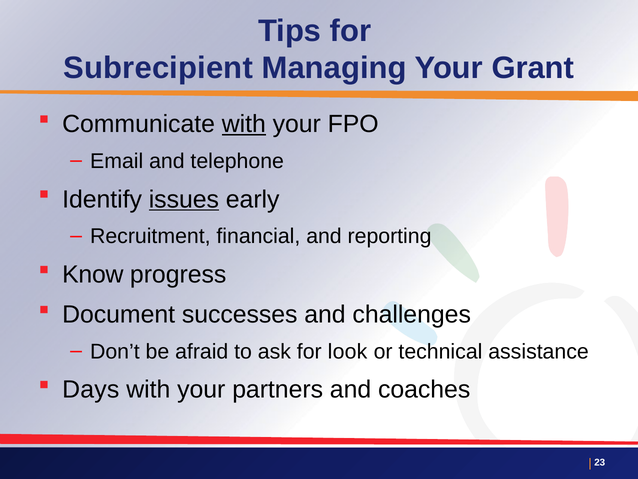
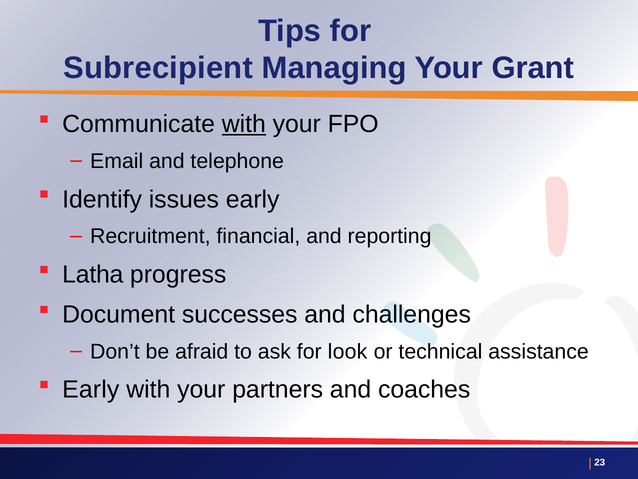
issues underline: present -> none (184, 199)
Know: Know -> Latha (93, 274)
Days: Days -> Early (91, 389)
